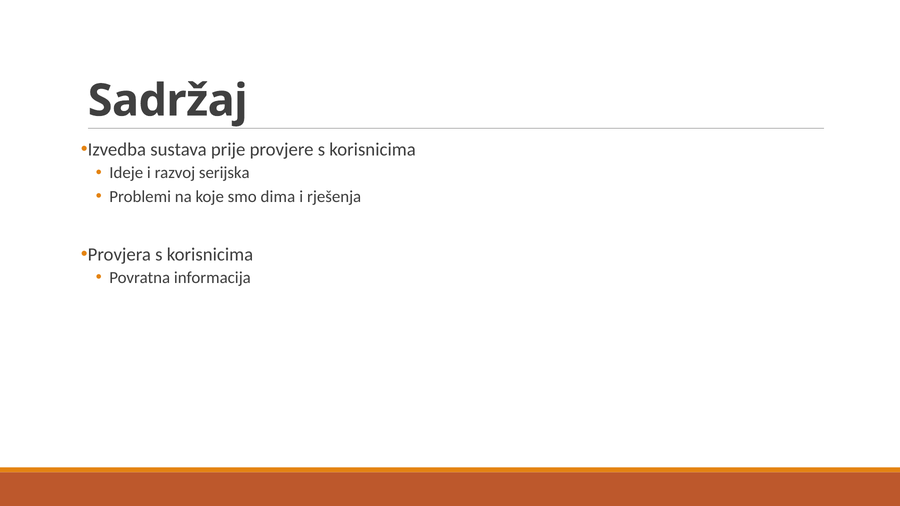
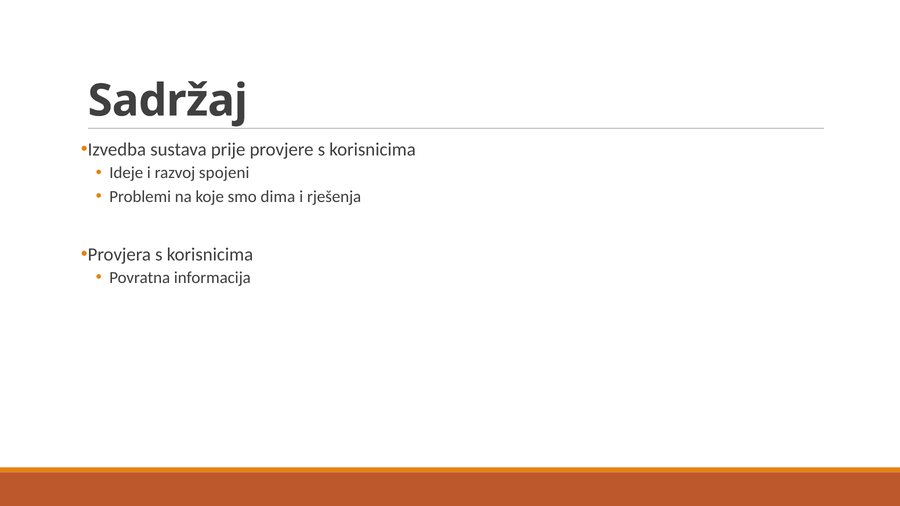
serijska: serijska -> spojeni (224, 173)
